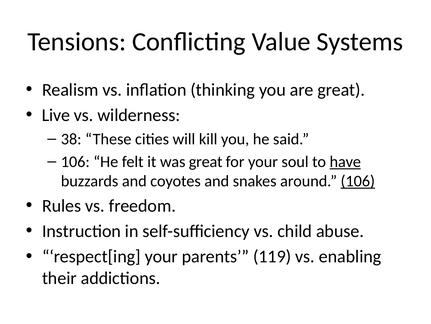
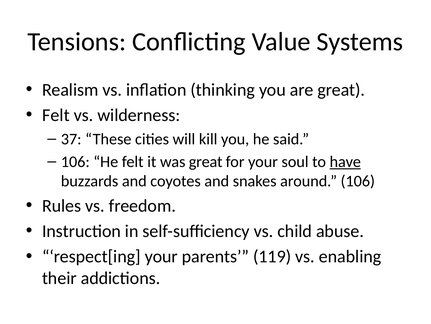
Live: Live -> Felt (56, 115)
38: 38 -> 37 (71, 139)
106 underline: present -> none (358, 181)
